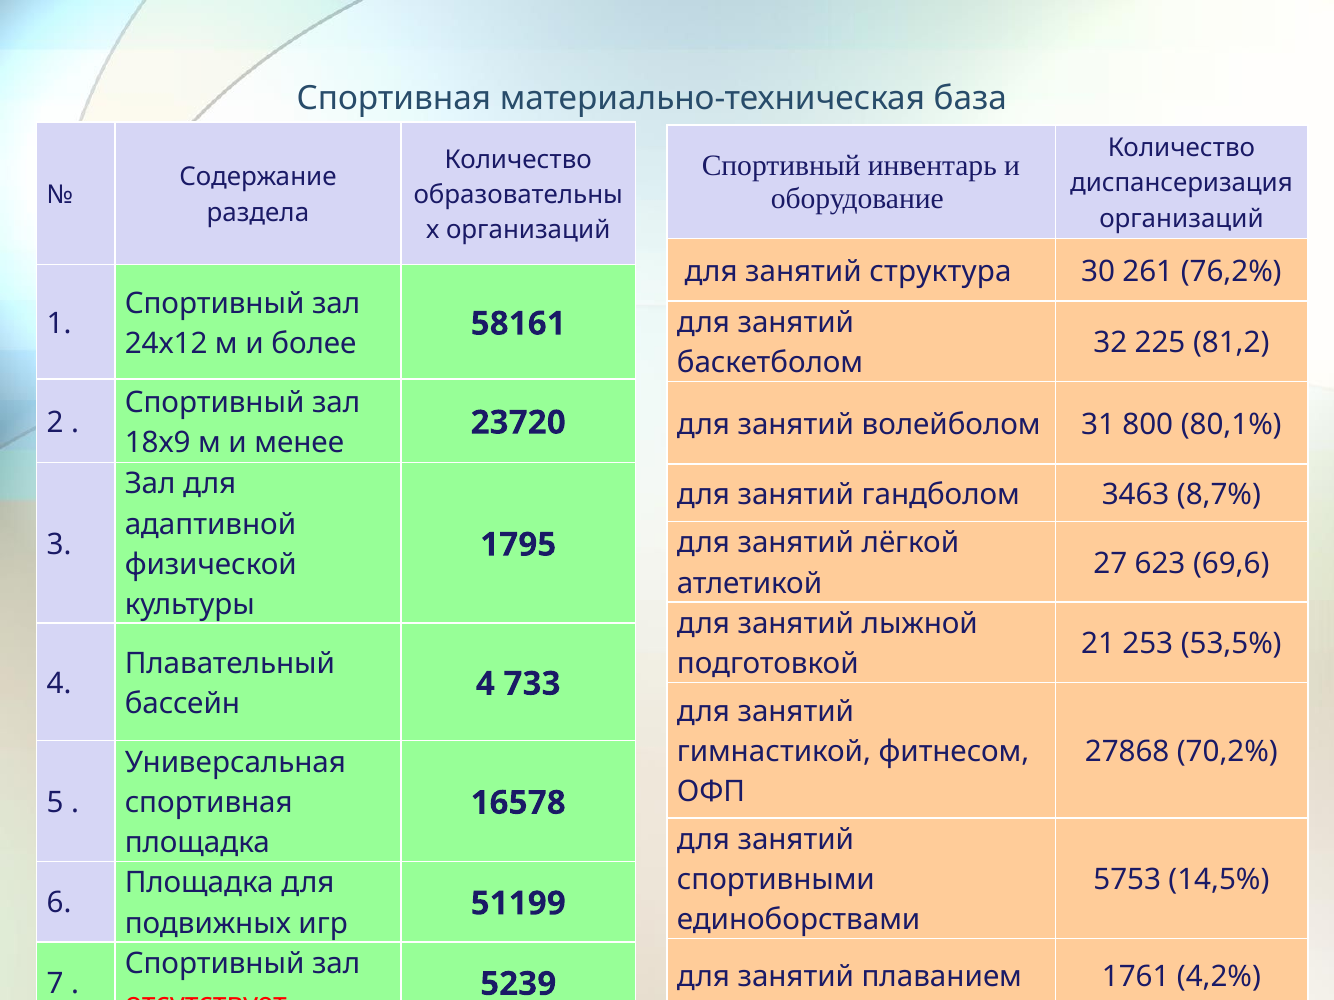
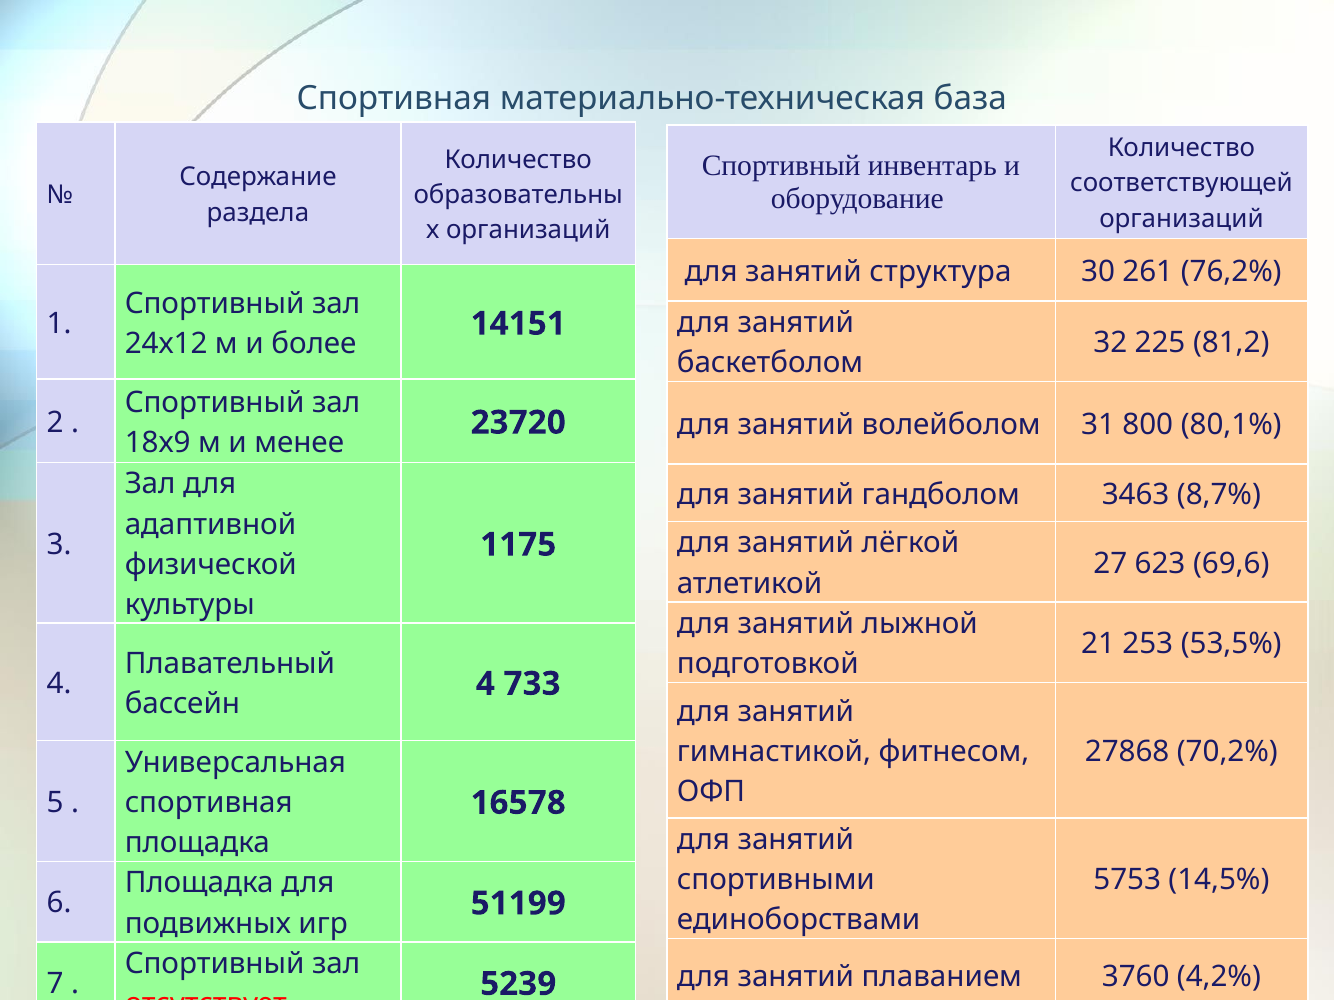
диспансеризация: диспансеризация -> соответствующей (1181, 183)
58161: 58161 -> 14151 (518, 324)
1795: 1795 -> 1175 (518, 545)
1761: 1761 -> 3760 (1136, 977)
